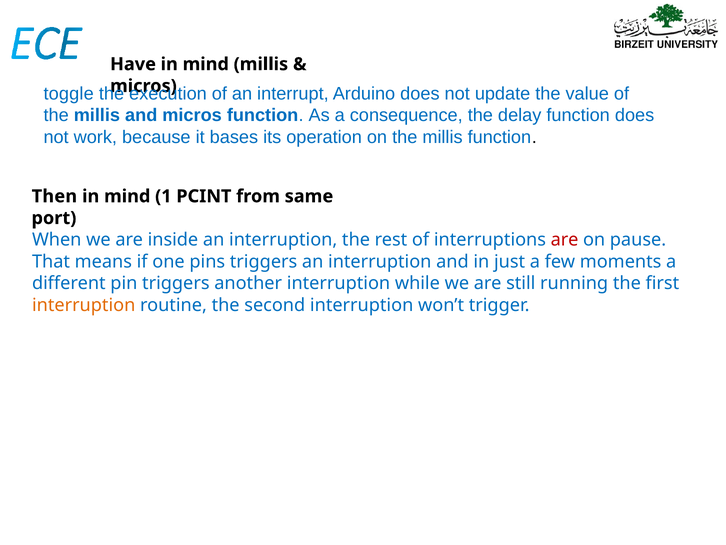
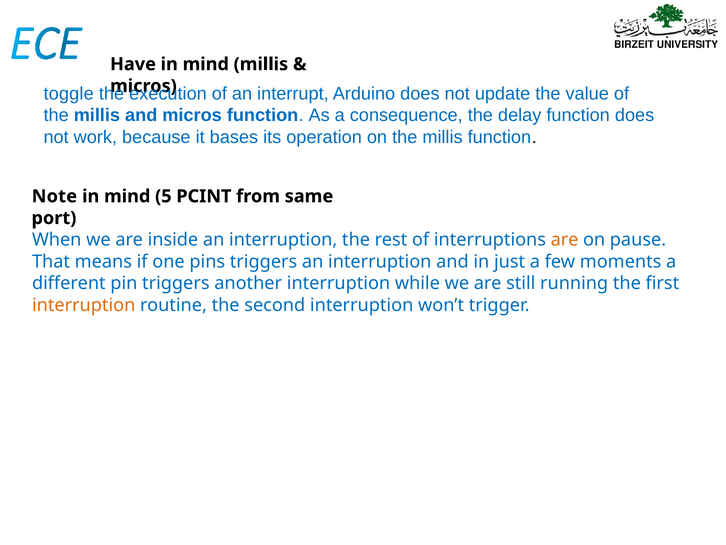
Then: Then -> Note (54, 196)
1: 1 -> 5 (163, 196)
are colour: red -> orange (565, 240)
